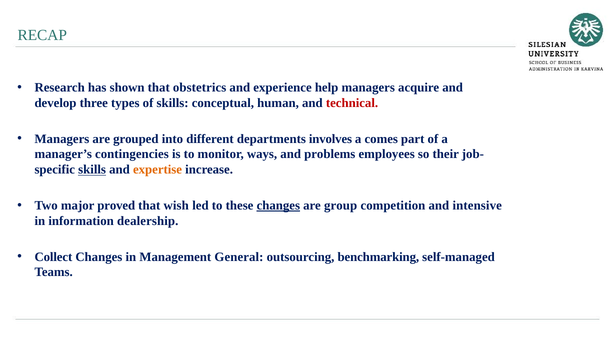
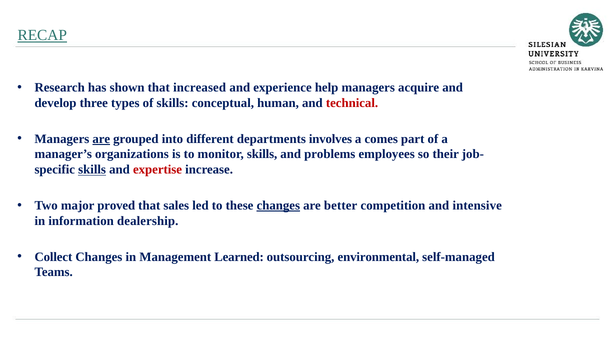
RECAP underline: none -> present (42, 35)
obstetrics: obstetrics -> increased (200, 87)
are underline: none -> present (101, 139)
contingencies: contingencies -> organizations (132, 154)
monitor ways: ways -> skills (262, 154)
expertise colour: orange -> red (158, 169)
wish: wish -> sales (176, 205)
group: group -> better (341, 205)
General: General -> Learned (239, 256)
benchmarking: benchmarking -> environmental (378, 256)
